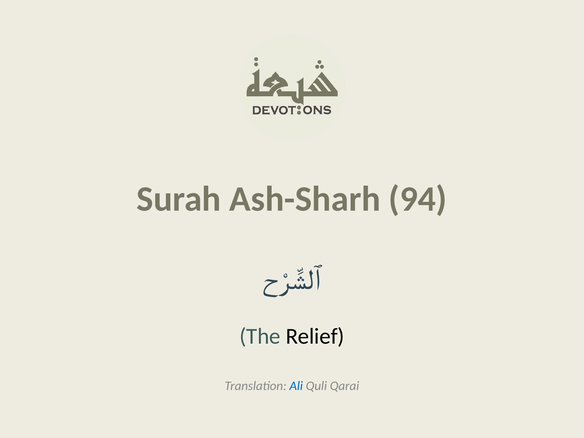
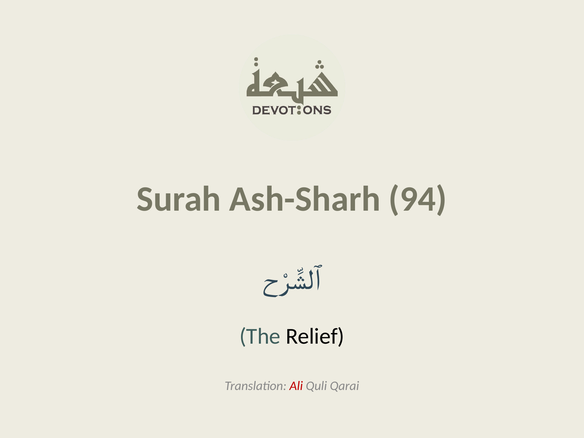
Ali colour: blue -> red (296, 386)
